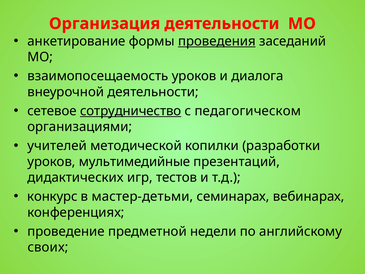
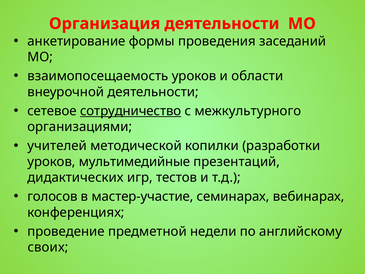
проведения underline: present -> none (217, 41)
диалога: диалога -> области (257, 76)
педагогическом: педагогическом -> межкультурного (248, 111)
конкурс: конкурс -> голосов (52, 196)
мастер-детьми: мастер-детьми -> мастер-участие (142, 196)
